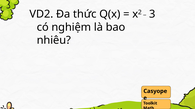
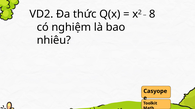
3: 3 -> 8 (152, 14)
